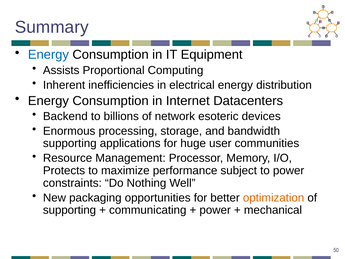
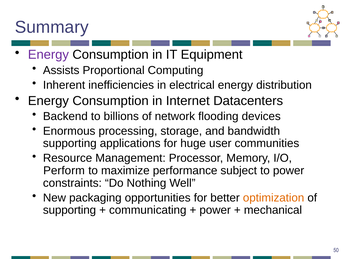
Energy colour: blue -> purple (48, 55)
esoteric: esoteric -> flooding (218, 116)
Protects: Protects -> Perform (64, 170)
